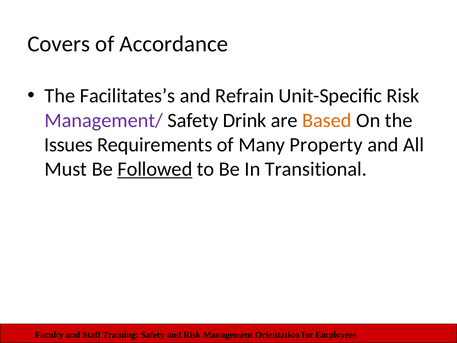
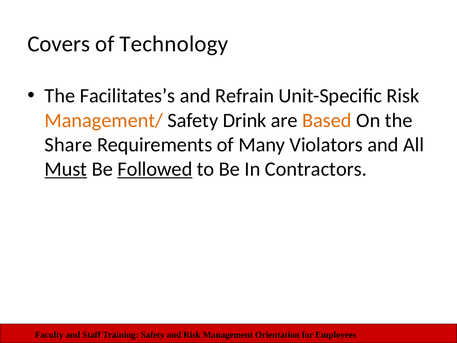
Accordance: Accordance -> Technology (174, 44)
Management/ colour: purple -> orange (104, 120)
Issues: Issues -> Share (68, 145)
Property: Property -> Violators (326, 145)
Must underline: none -> present (66, 169)
Transitional: Transitional -> Contractors (316, 169)
